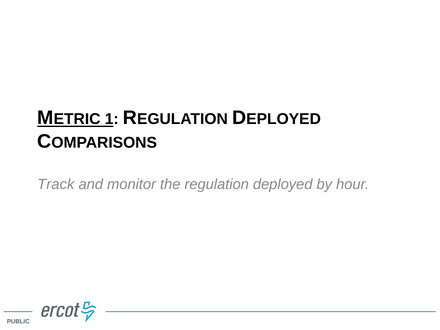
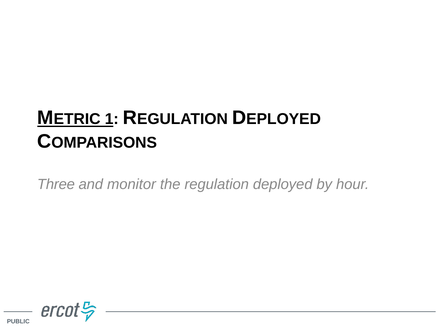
Track: Track -> Three (56, 184)
